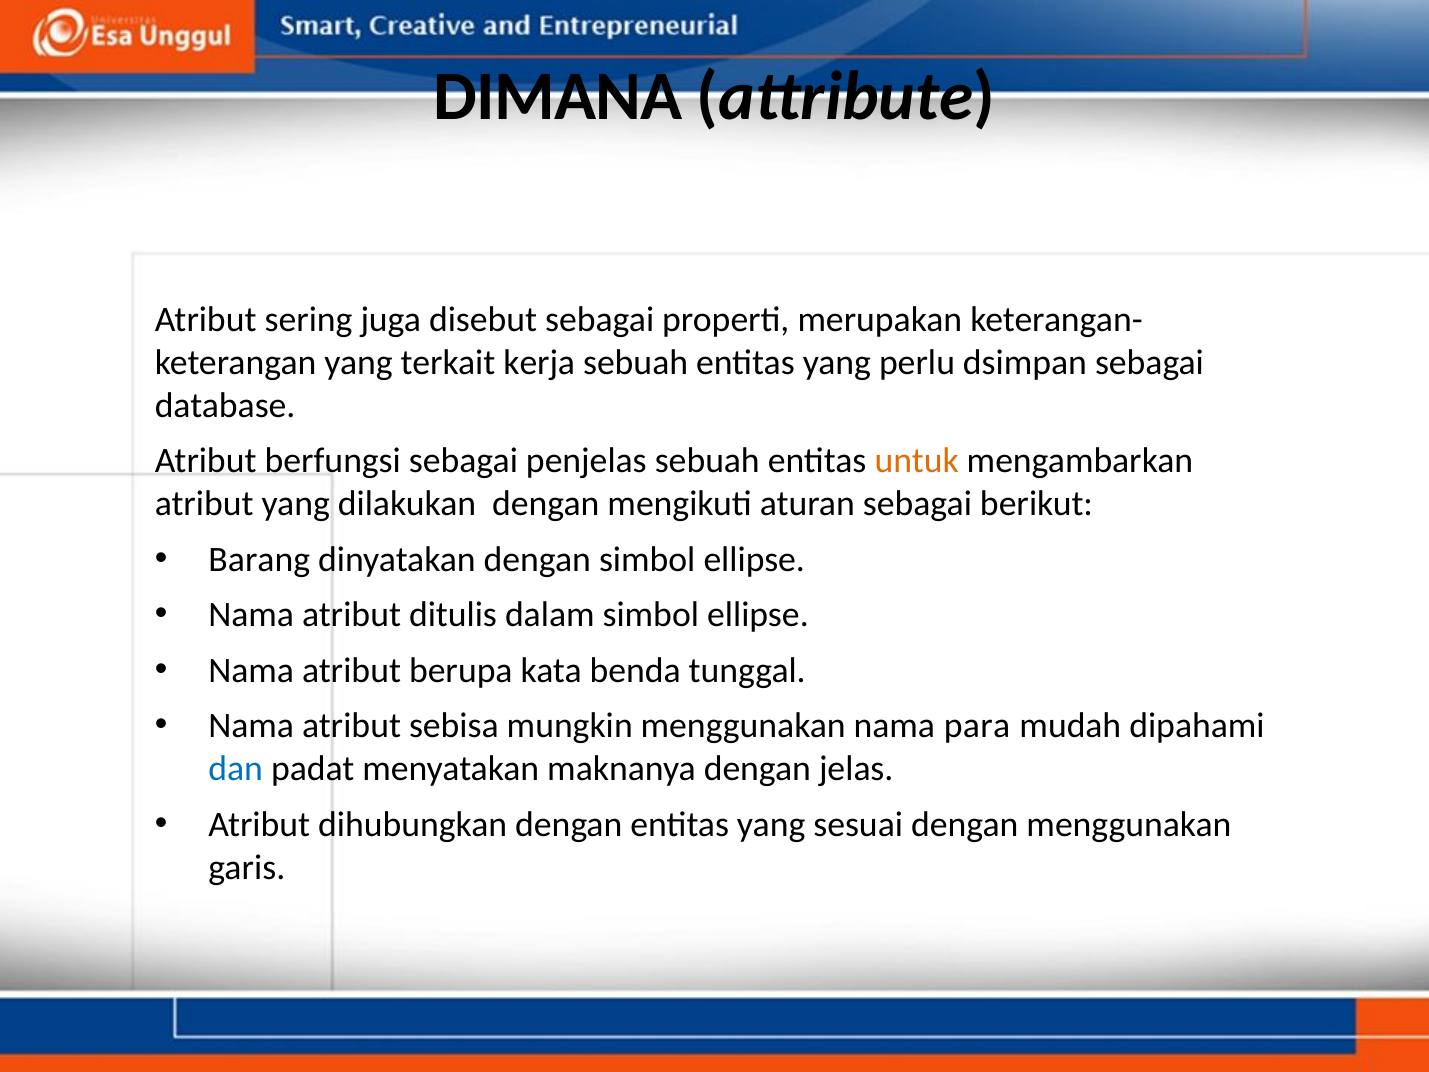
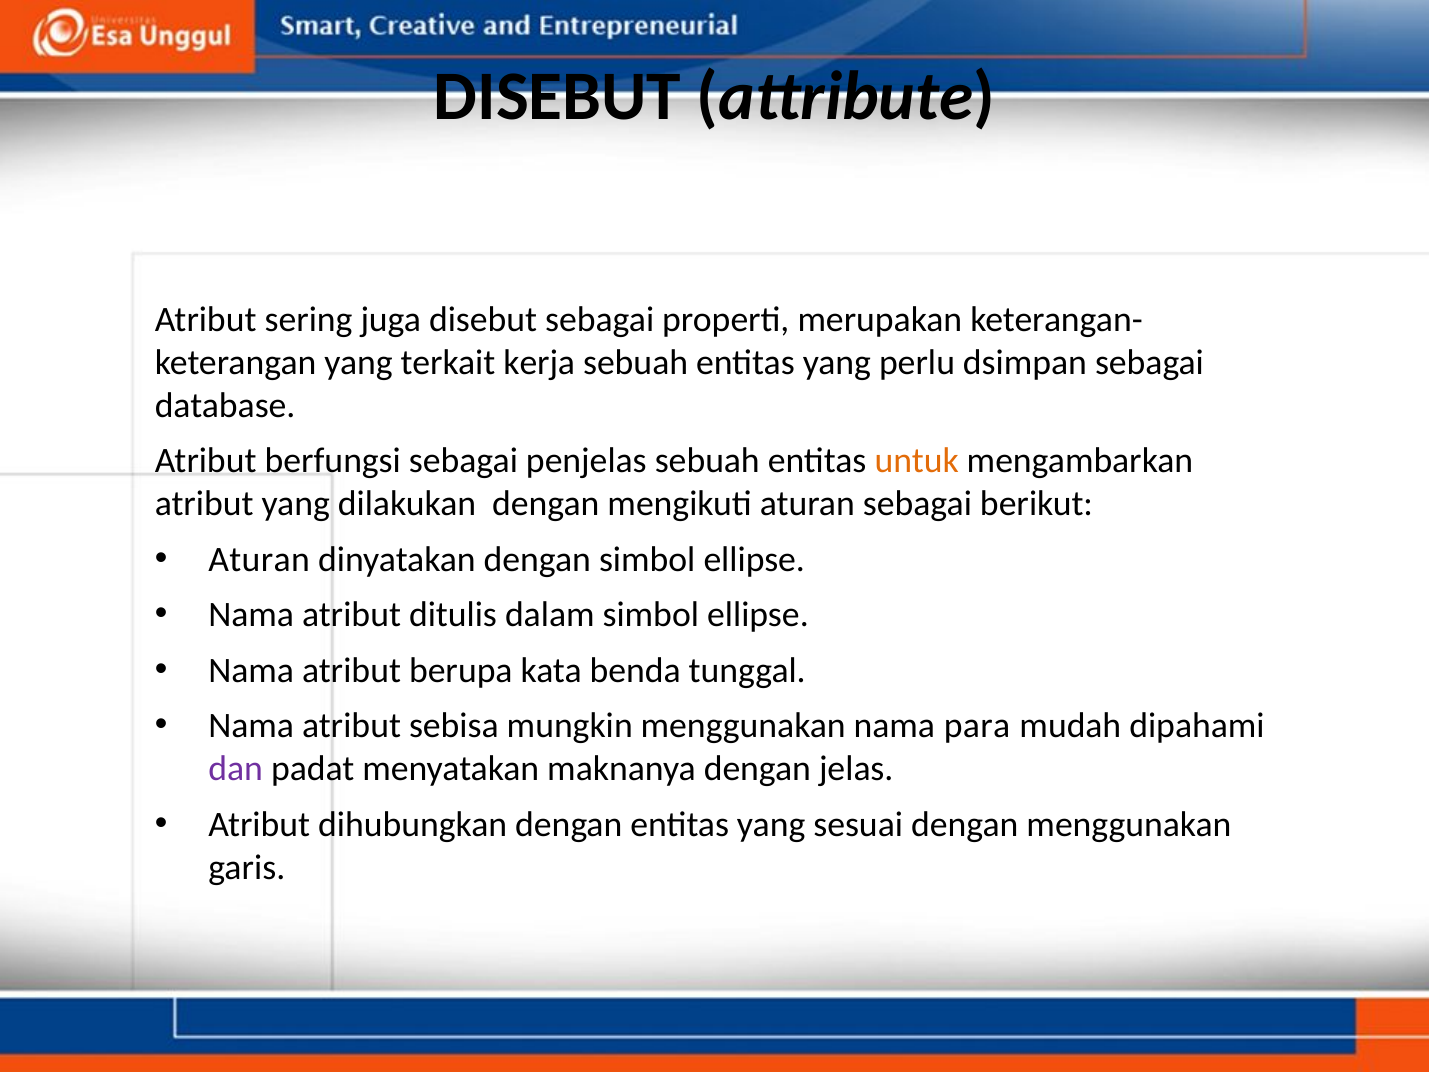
DIMANA: DIMANA -> DISEBUT (558, 97)
Barang: Barang -> Aturan (259, 559)
dan colour: blue -> purple (236, 769)
